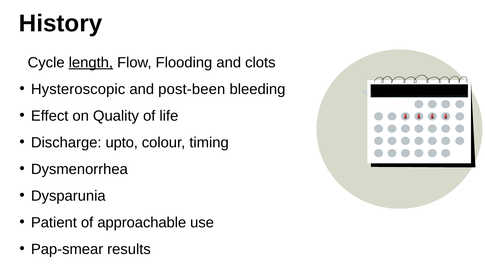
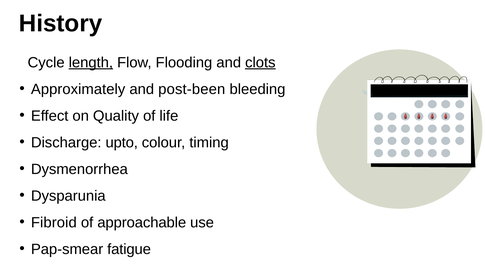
clots underline: none -> present (260, 62)
Hysteroscopic: Hysteroscopic -> Approximately (78, 89)
Patient: Patient -> Fibroid (54, 222)
results: results -> fatigue (129, 249)
